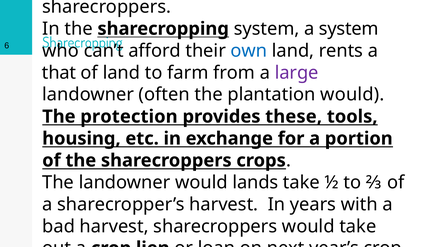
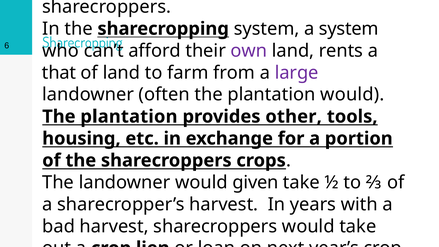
own colour: blue -> purple (249, 51)
protection: protection -> plantation (129, 117)
these: these -> other (294, 117)
lands: lands -> given (255, 182)
